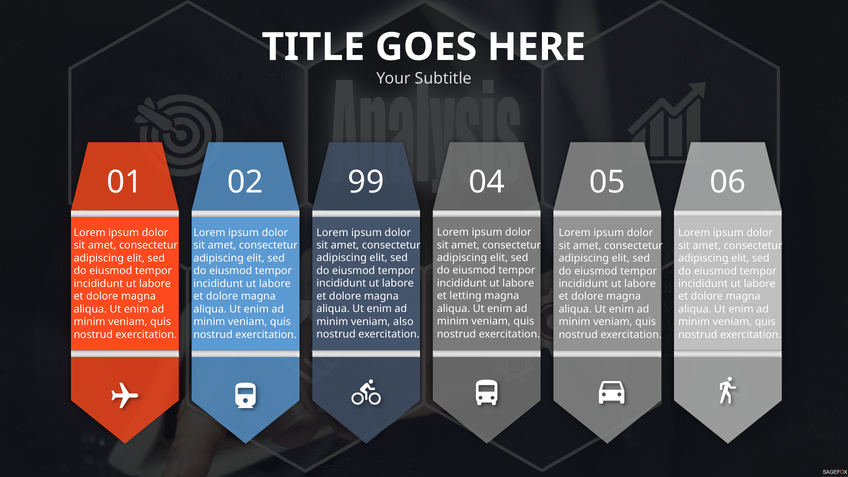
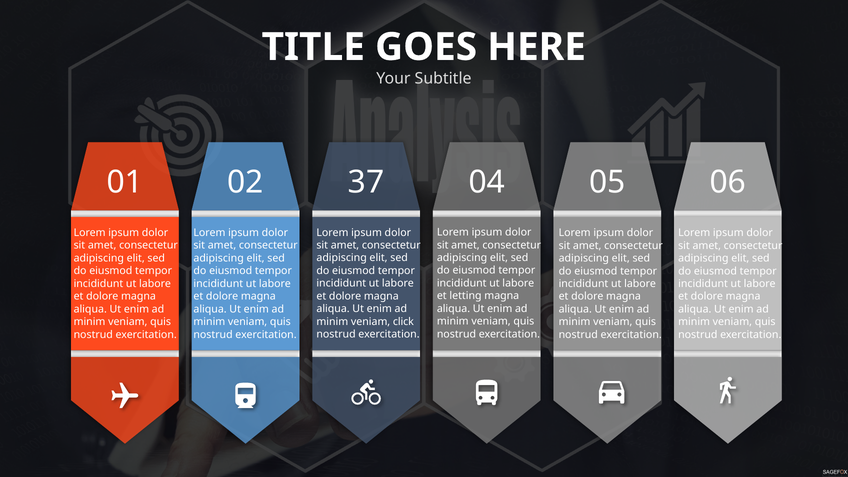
99: 99 -> 37 (366, 182)
also: also -> click (403, 322)
